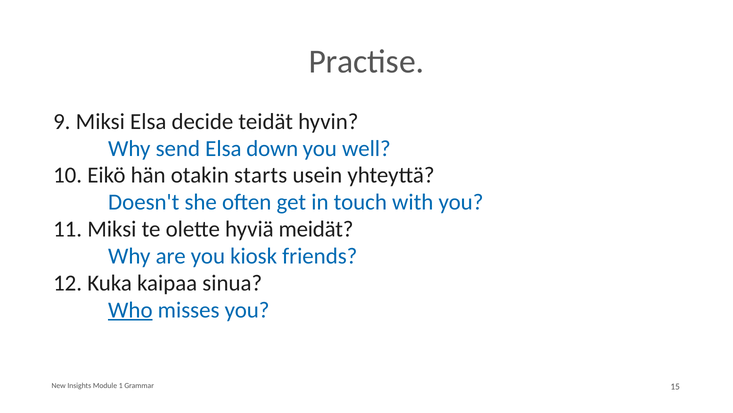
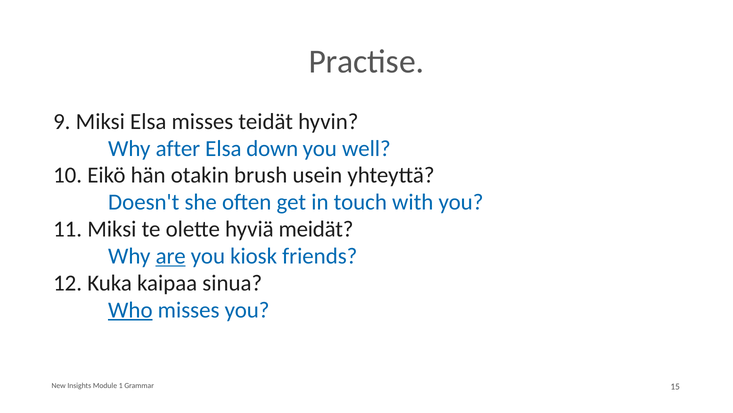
Elsa decide: decide -> misses (202, 121)
send: send -> after (178, 148)
starts: starts -> brush (261, 175)
are underline: none -> present (171, 256)
